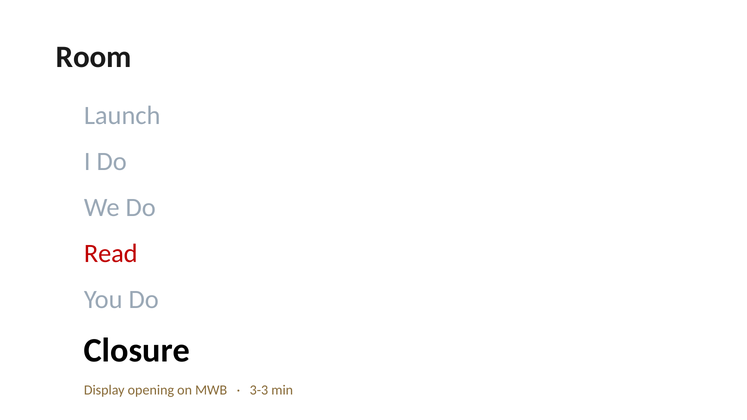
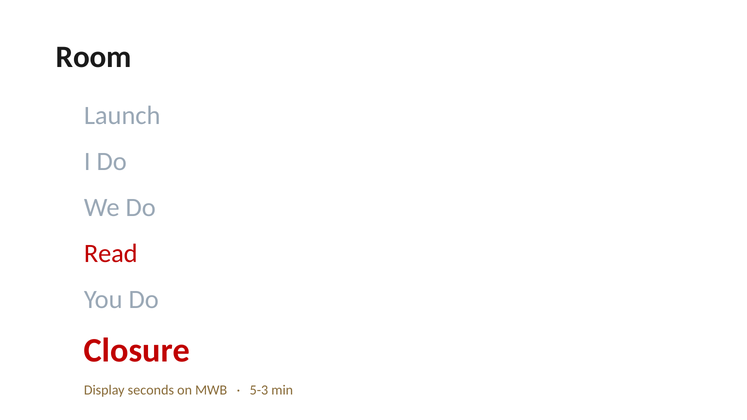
Closure colour: black -> red (137, 351)
opening: opening -> seconds (151, 390)
3-3: 3-3 -> 5-3 (259, 390)
